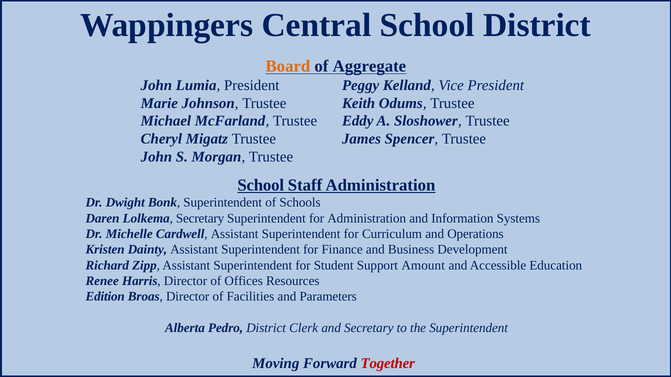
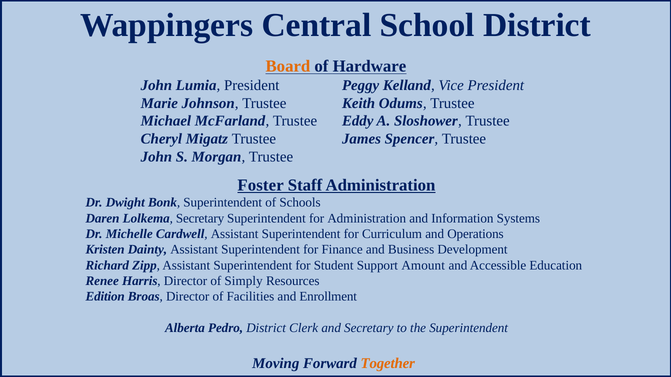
Aggregate: Aggregate -> Hardware (369, 66)
School: School -> Foster (261, 185)
Offices: Offices -> Simply (244, 281)
Parameters: Parameters -> Enrollment (328, 297)
Together colour: red -> orange (388, 364)
